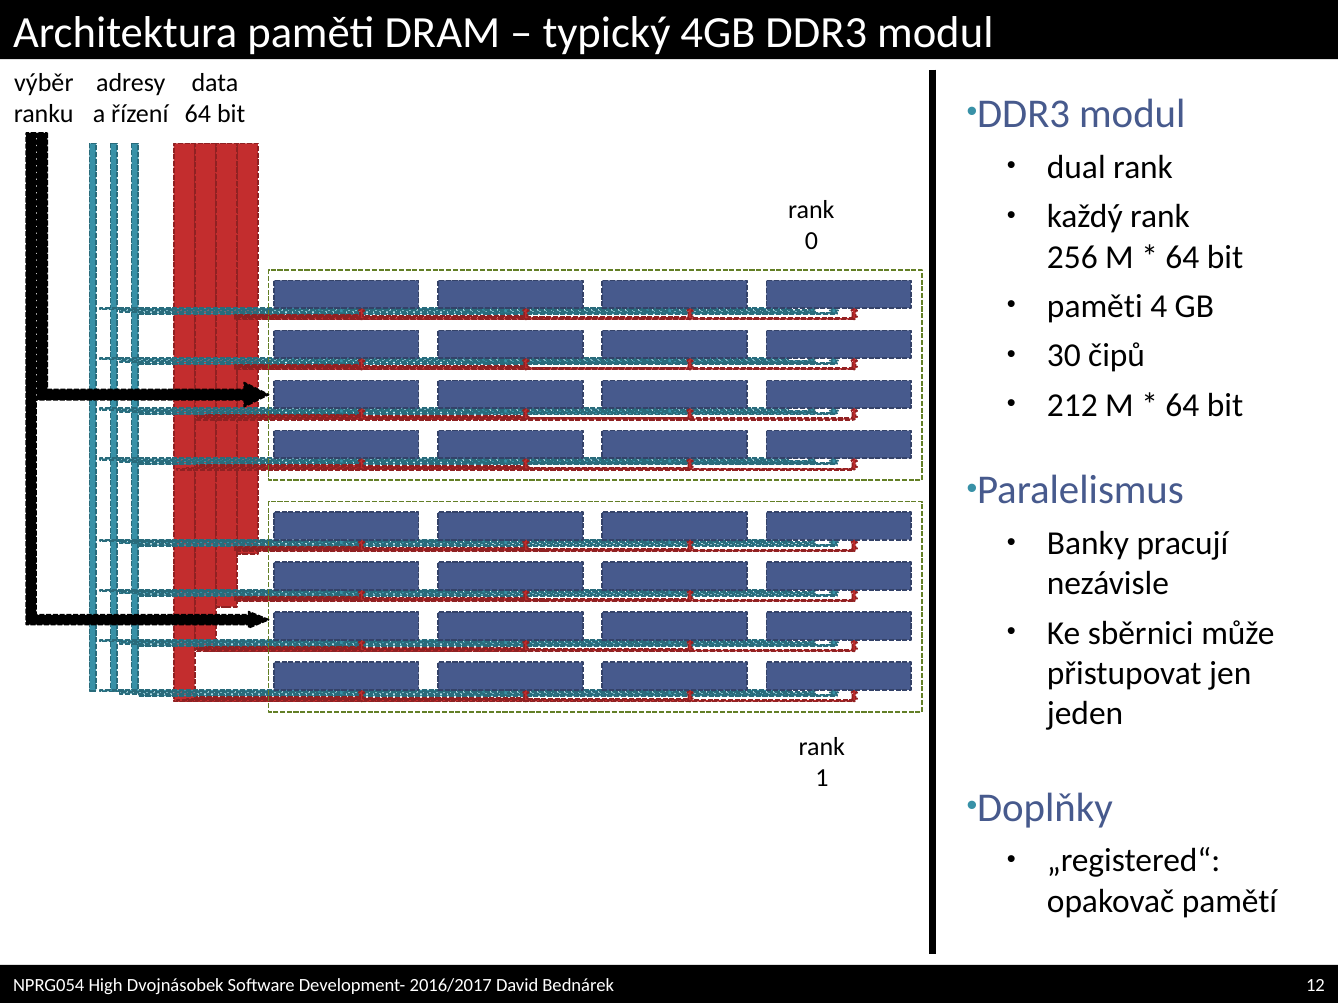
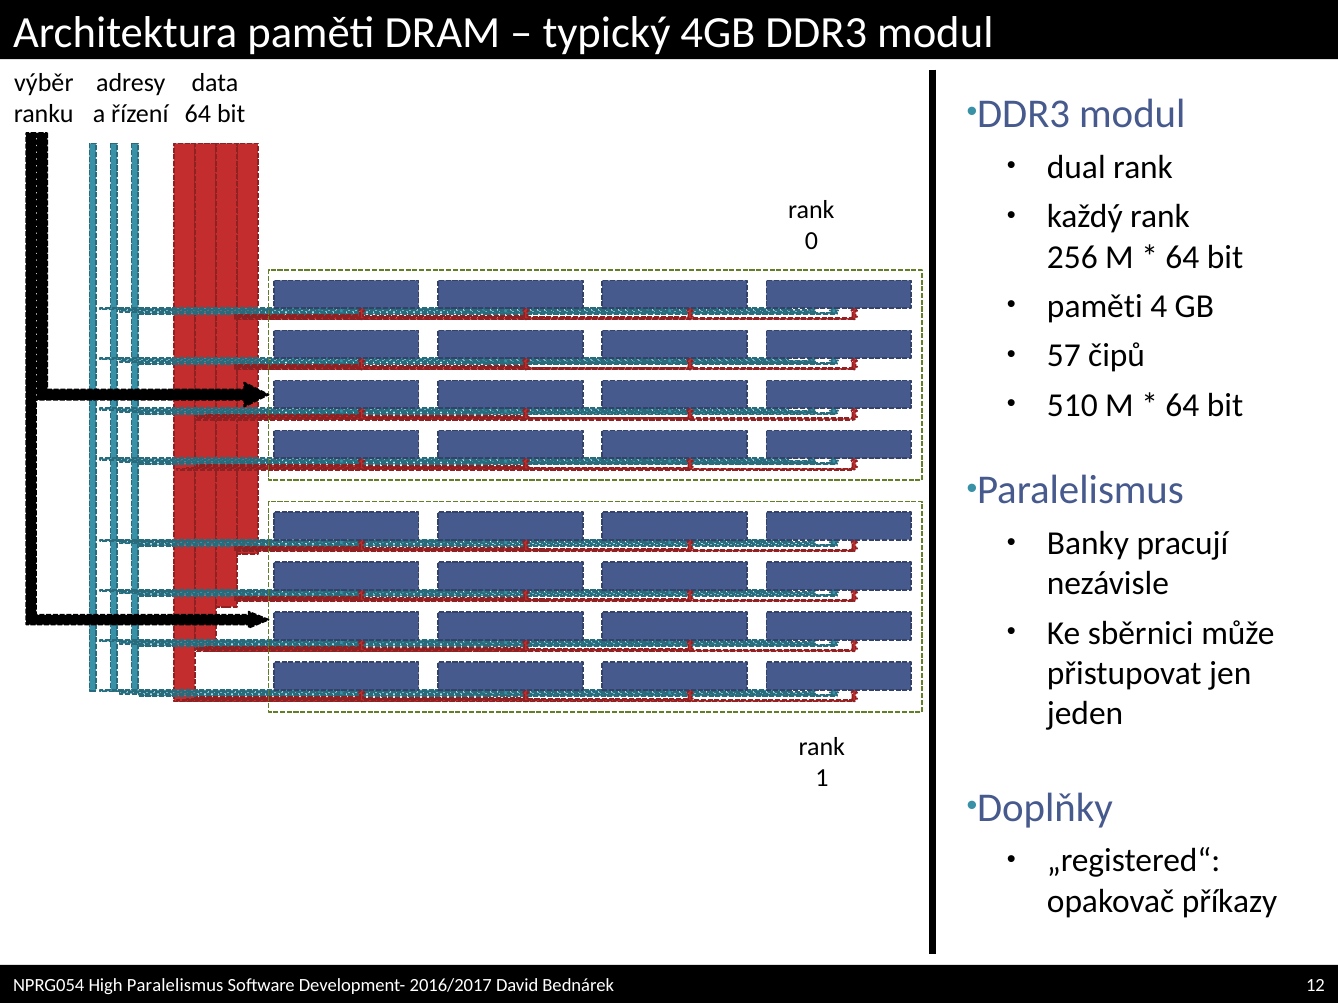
30: 30 -> 57 (1064, 356)
212: 212 -> 510 (1072, 405)
pamětí: pamětí -> příkazy (1230, 901)
High Dvojnásobek: Dvojnásobek -> Paralelismus (175, 986)
